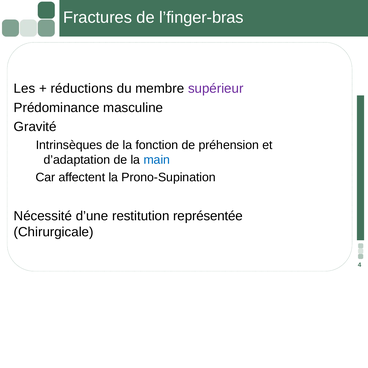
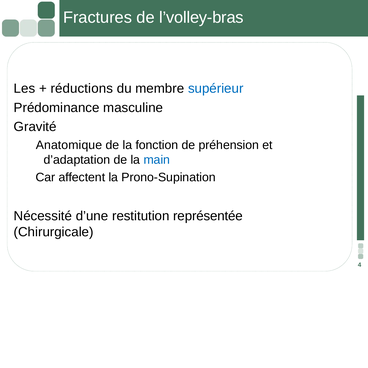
l’finger-bras: l’finger-bras -> l’volley-bras (201, 17)
supérieur colour: purple -> blue (216, 88)
Intrinsèques: Intrinsèques -> Anatomique (69, 145)
